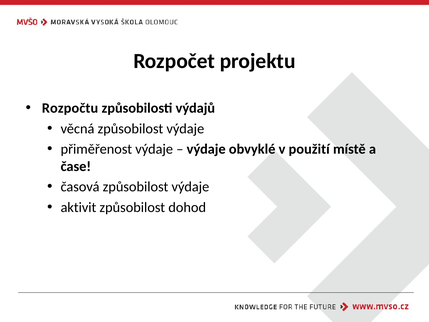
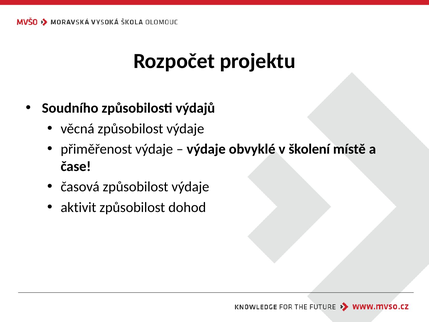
Rozpočtu: Rozpočtu -> Soudního (70, 108)
použití: použití -> školení (309, 149)
